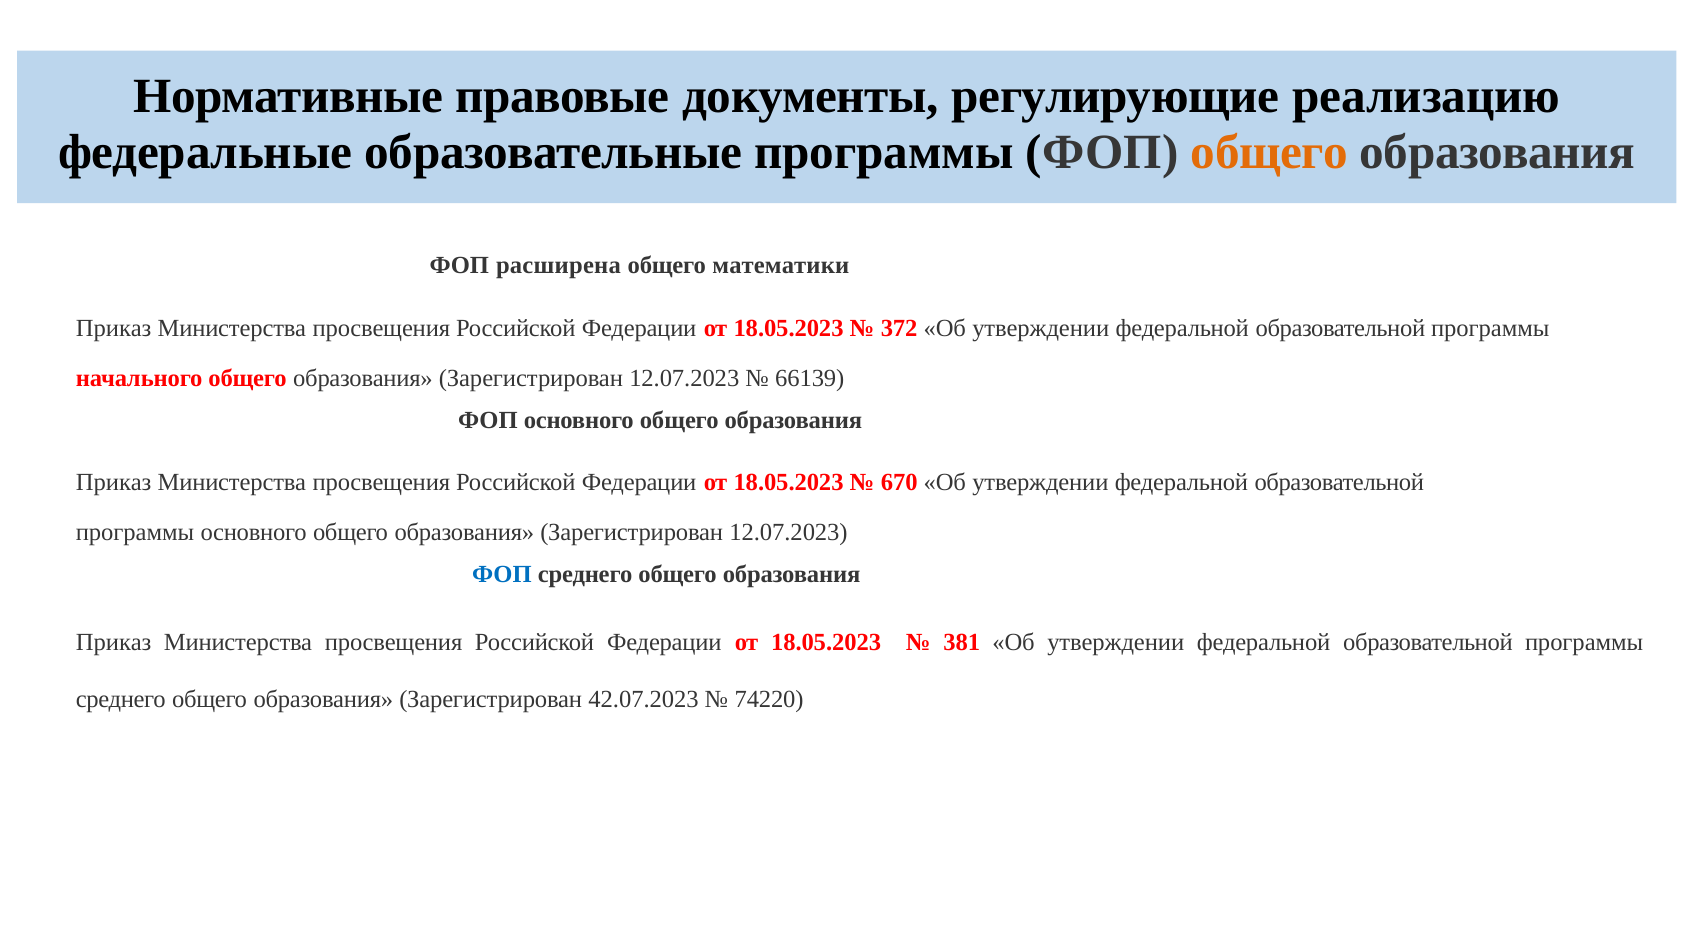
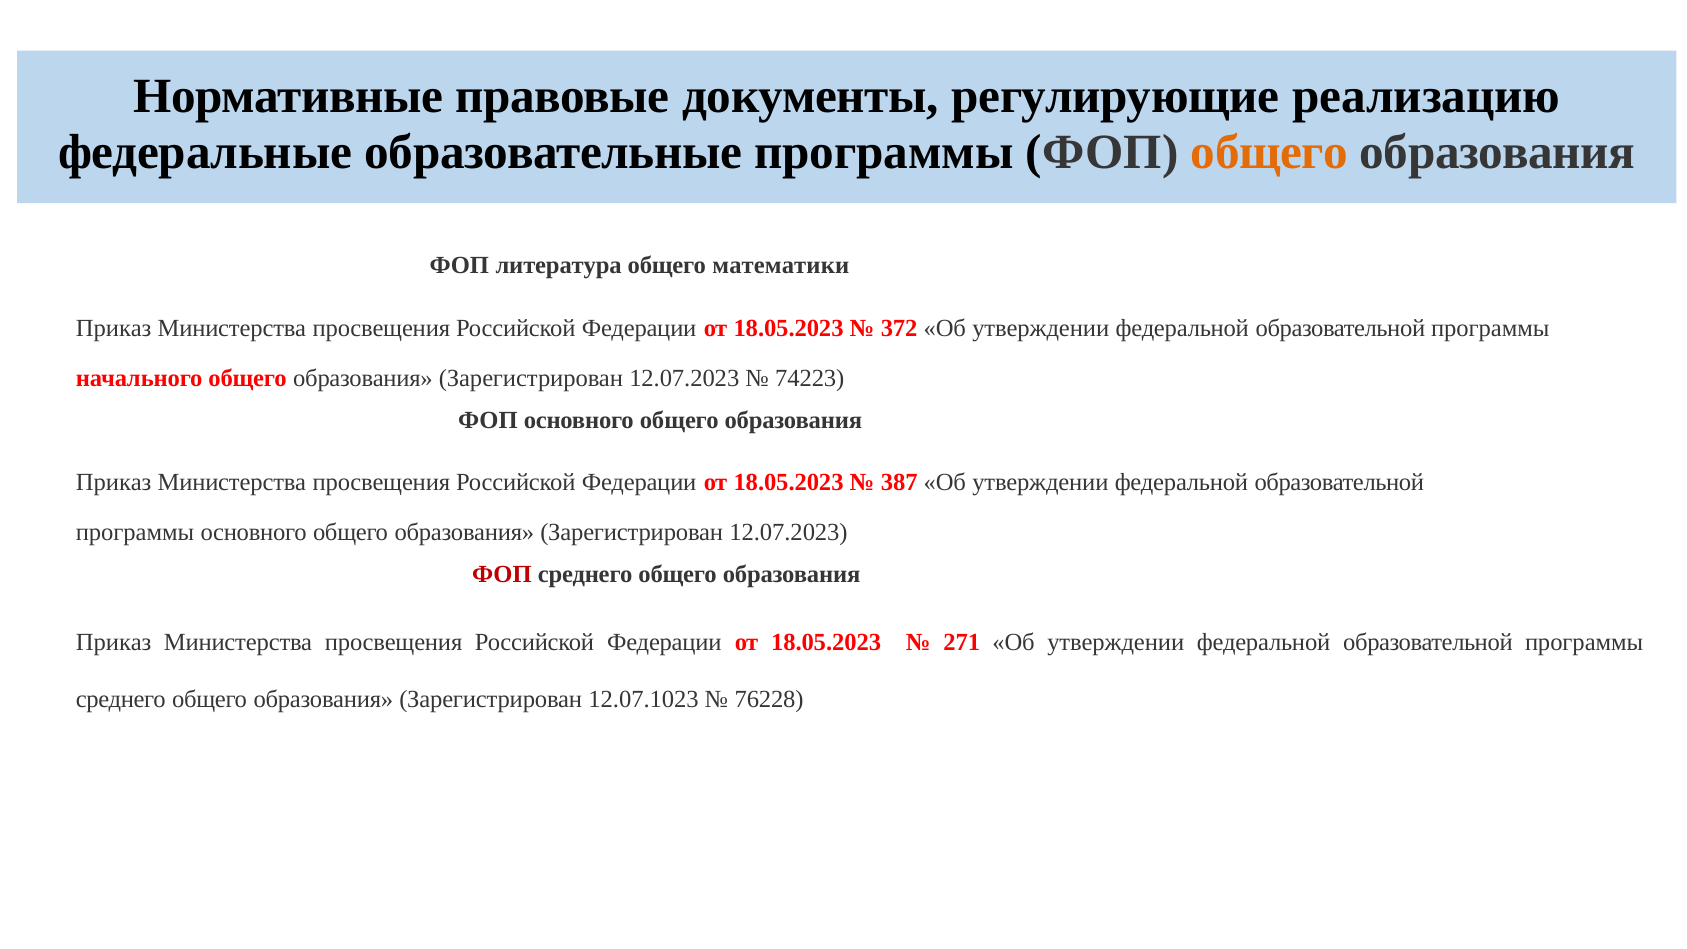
расширена: расширена -> литература (559, 266)
66139: 66139 -> 74223 (810, 378)
670: 670 -> 387 (899, 483)
ФОП colour: blue -> red (502, 575)
381: 381 -> 271 (962, 643)
42.07.2023: 42.07.2023 -> 12.07.1023 (644, 699)
74220: 74220 -> 76228 (769, 699)
